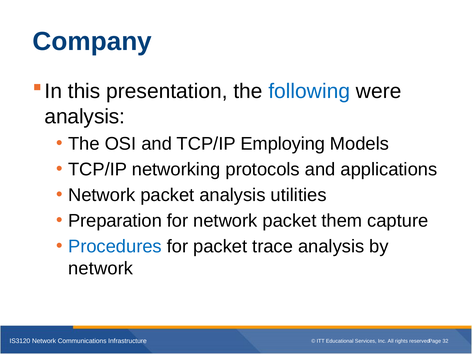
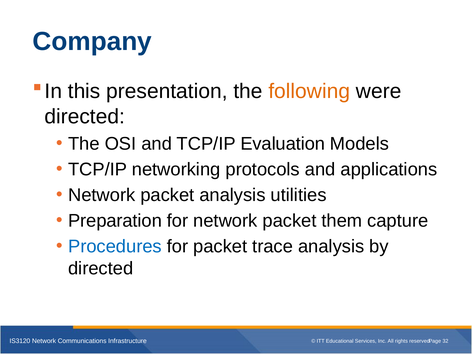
following colour: blue -> orange (309, 91)
analysis: analysis -> directed (85, 117)
Employing: Employing -> Evaluation (283, 144)
network: network -> directed (101, 269)
